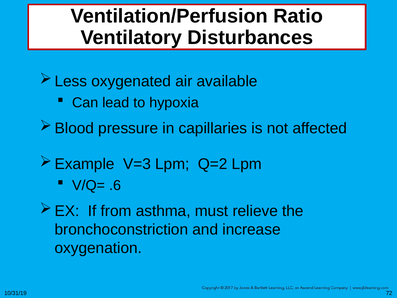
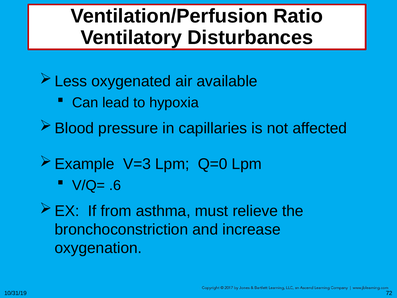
Q=2: Q=2 -> Q=0 (213, 164)
